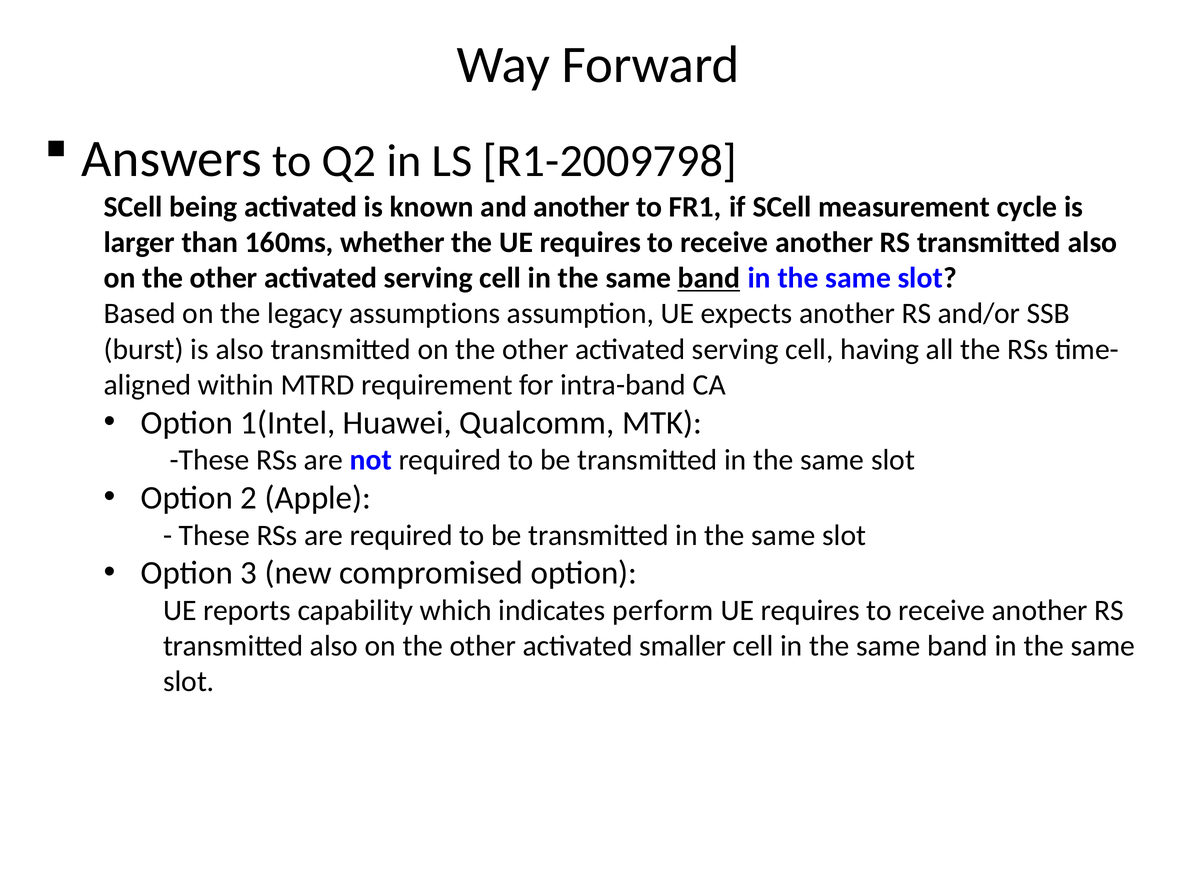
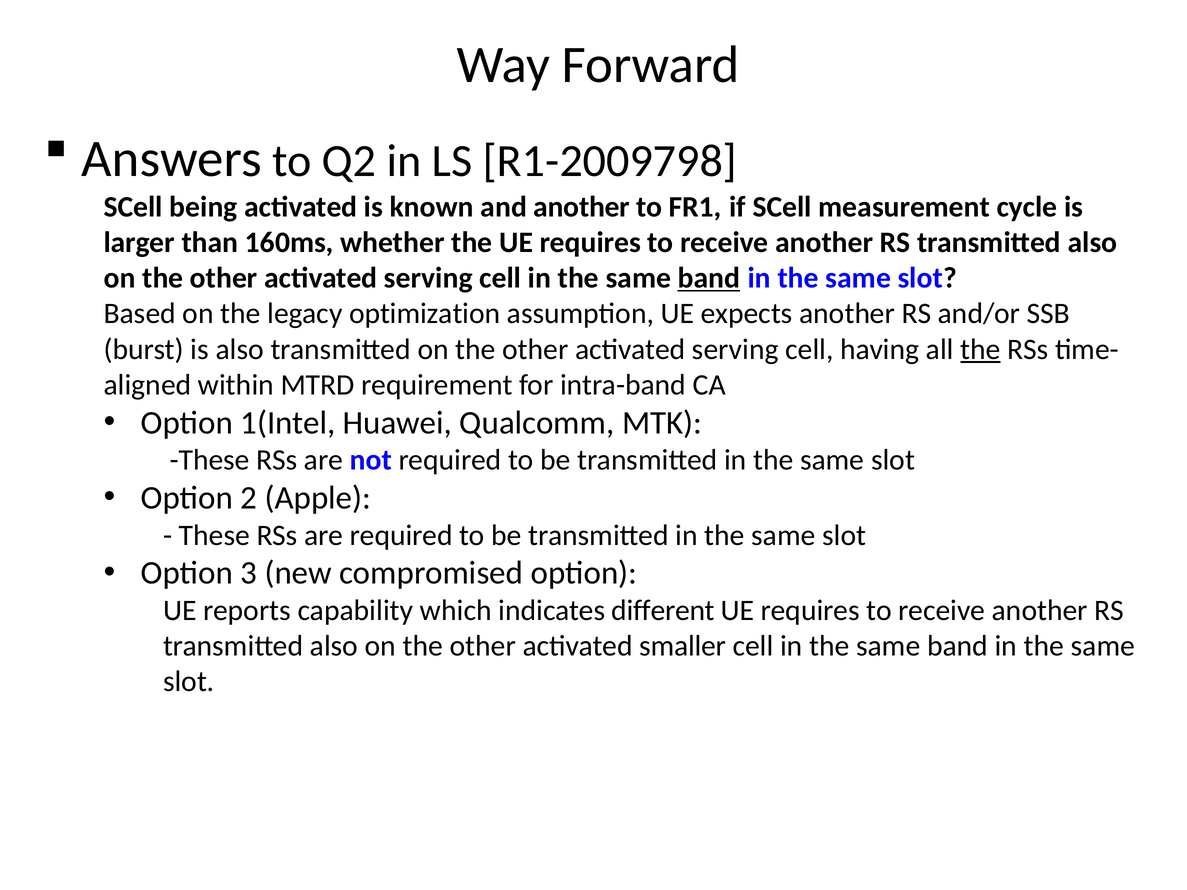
assumptions: assumptions -> optimization (425, 314)
the underline: none -> present (981, 349)
perform: perform -> different (663, 611)
